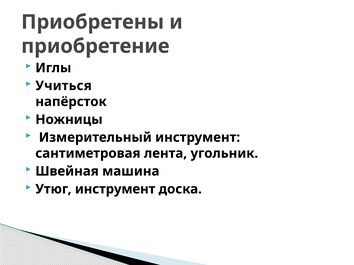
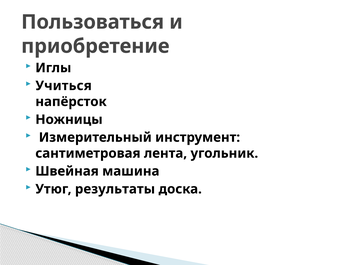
Приобретены: Приобретены -> Пользоваться (93, 22)
Утюг инструмент: инструмент -> результаты (115, 189)
